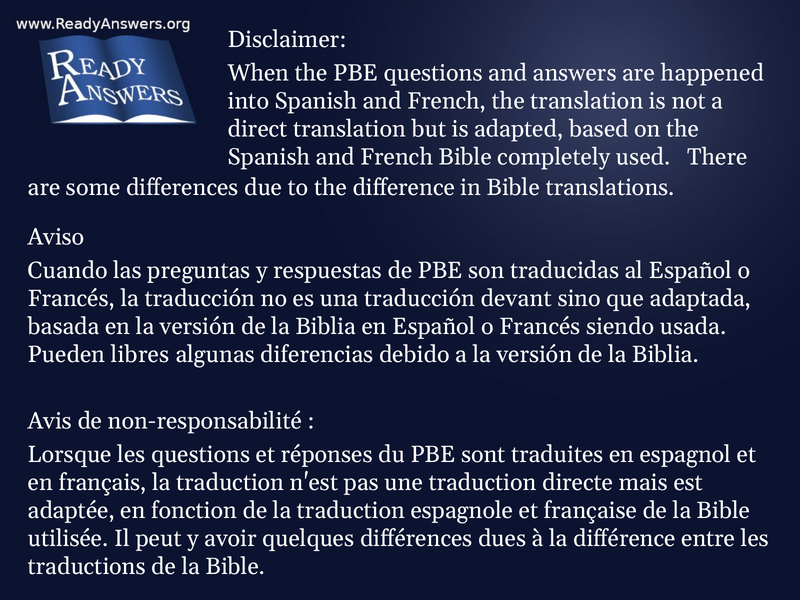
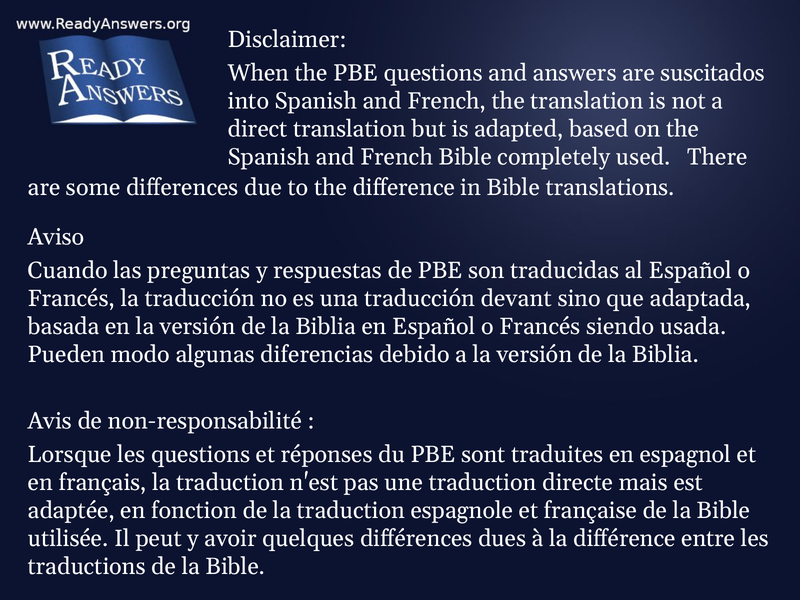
happened: happened -> suscitados (713, 73)
libres: libres -> modo (140, 355)
